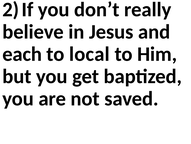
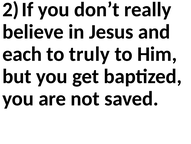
local: local -> truly (89, 54)
